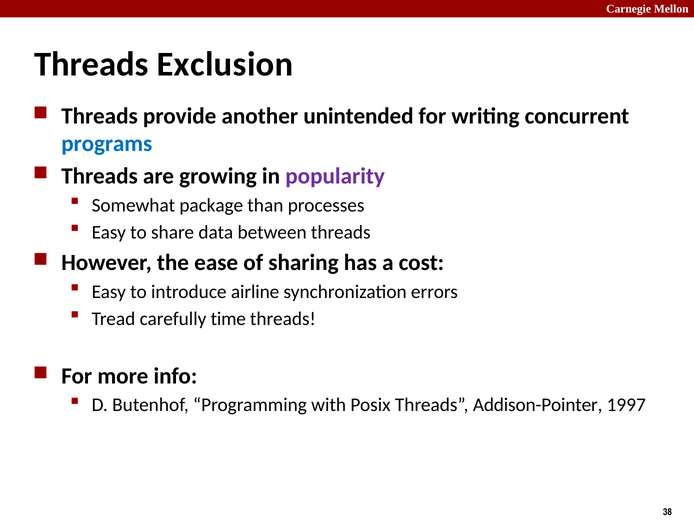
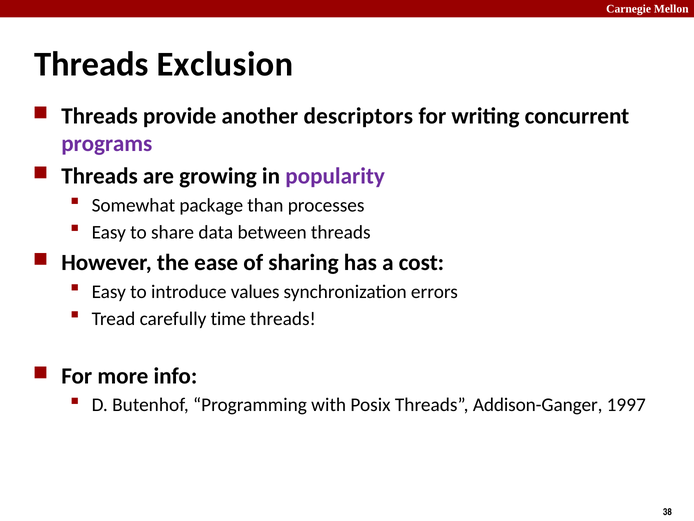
unintended: unintended -> descriptors (358, 116)
programs colour: blue -> purple (107, 144)
airline: airline -> values (255, 291)
Addison-Pointer: Addison-Pointer -> Addison-Ganger (538, 405)
